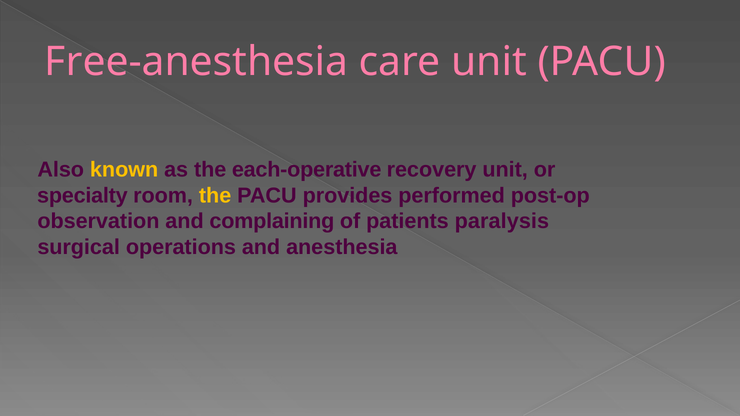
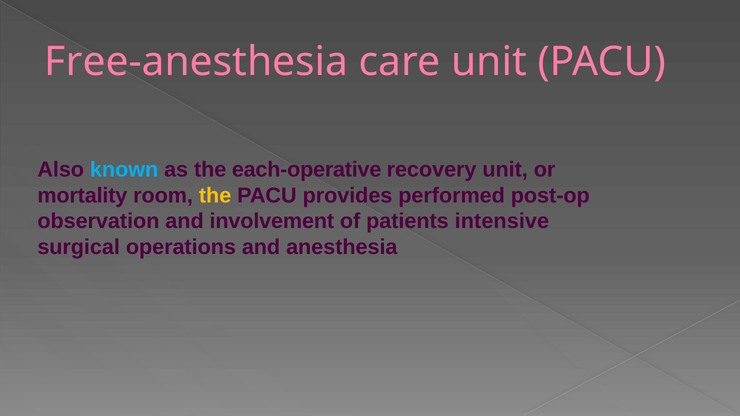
known colour: yellow -> light blue (124, 170)
specialty: specialty -> mortality (82, 196)
complaining: complaining -> involvement (272, 221)
paralysis: paralysis -> intensive (502, 221)
